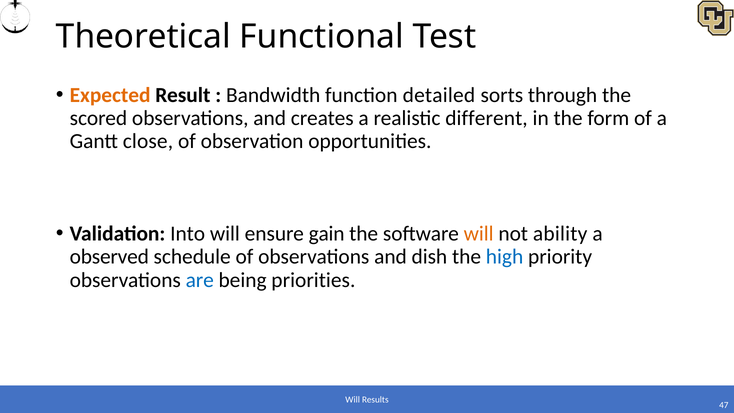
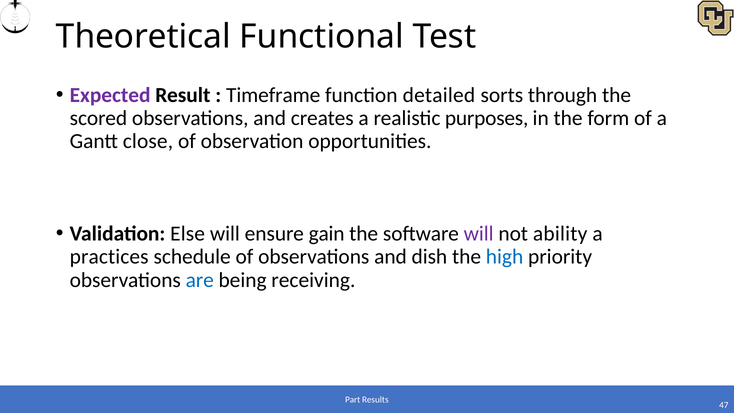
Expected colour: orange -> purple (110, 95)
Bandwidth: Bandwidth -> Timeframe (273, 95)
different: different -> purposes (487, 118)
Into: Into -> Else (188, 234)
will colour: orange -> purple (479, 234)
observed: observed -> practices (109, 257)
priorities: priorities -> receiving (313, 280)
Will: Will -> Part (353, 400)
